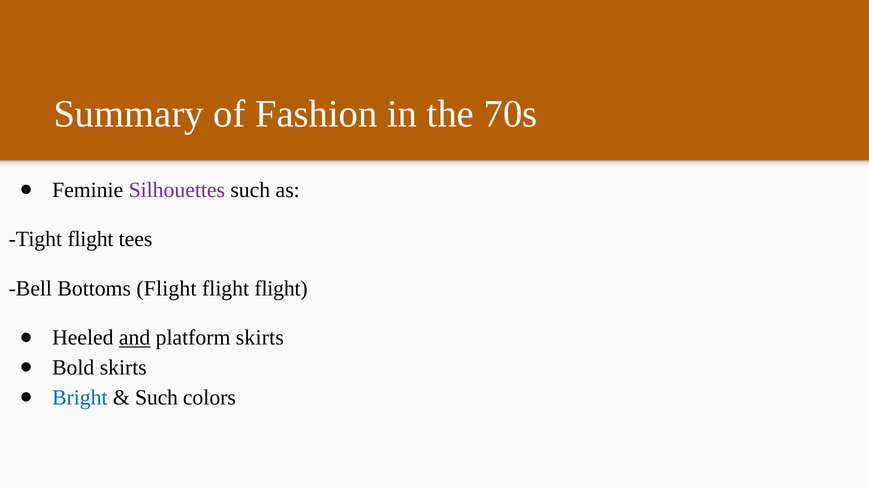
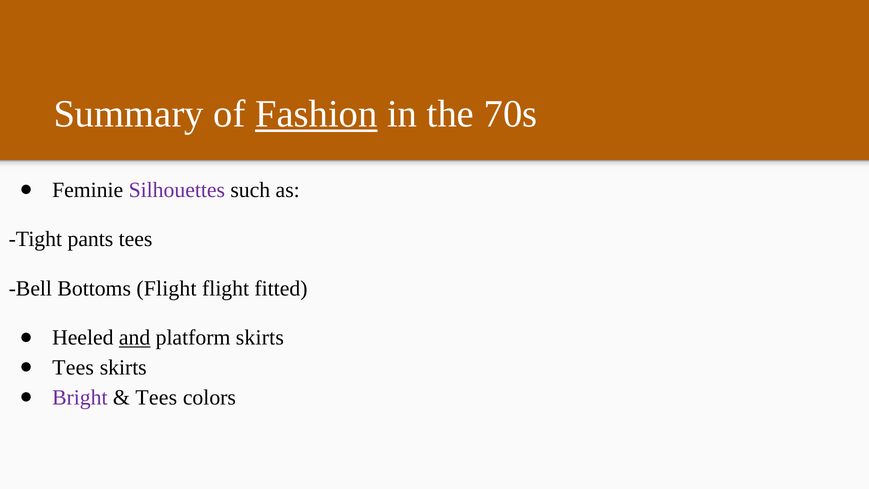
Fashion underline: none -> present (316, 114)
Tight flight: flight -> pants (90, 239)
flight: flight -> fitted (281, 288)
Bold: Bold -> Tees (73, 368)
Bright colour: blue -> purple (80, 398)
Such: Such -> Tees (156, 398)
